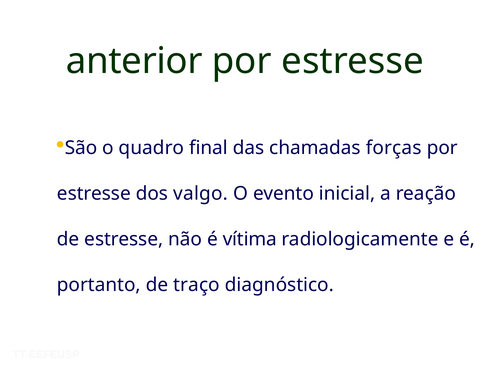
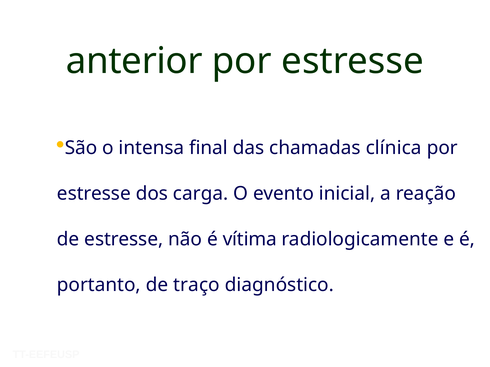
quadro: quadro -> intensa (151, 148)
forças: forças -> clínica (394, 148)
valgo: valgo -> carga (201, 194)
